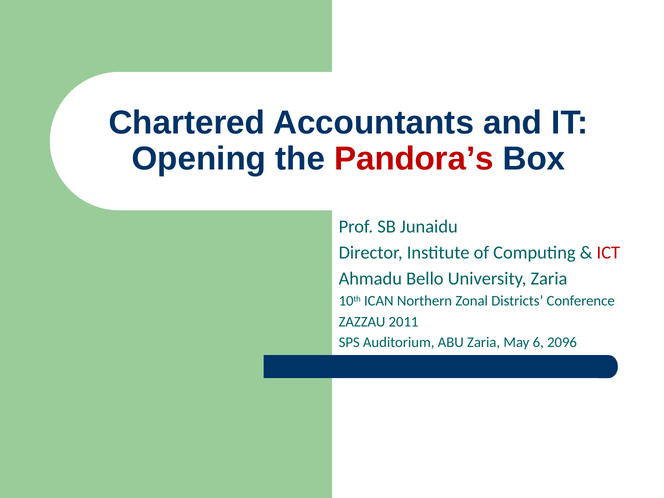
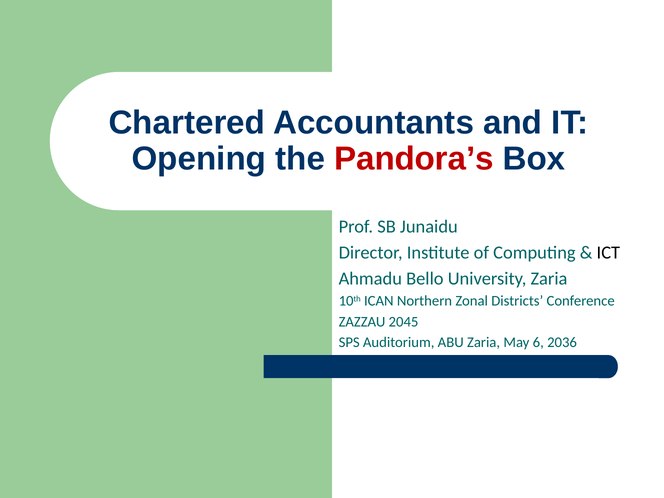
ICT colour: red -> black (608, 253)
2011: 2011 -> 2045 (404, 322)
2096: 2096 -> 2036 (562, 342)
